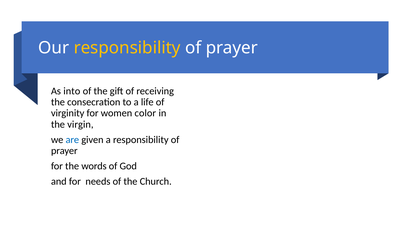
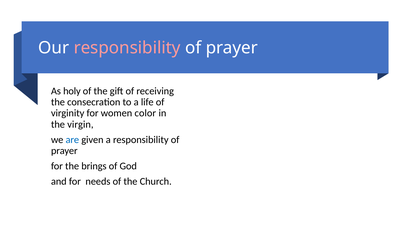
responsibility colour: yellow -> pink (127, 48)
into: into -> holy (72, 91)
words: words -> brings (94, 166)
